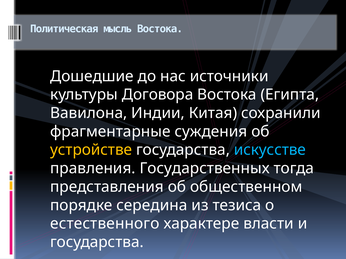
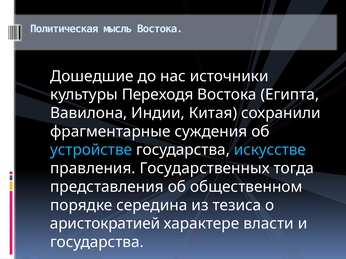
Договора: Договора -> Переходя (158, 95)
устройстве colour: yellow -> light blue (91, 150)
естественного: естественного -> аристократией (105, 224)
